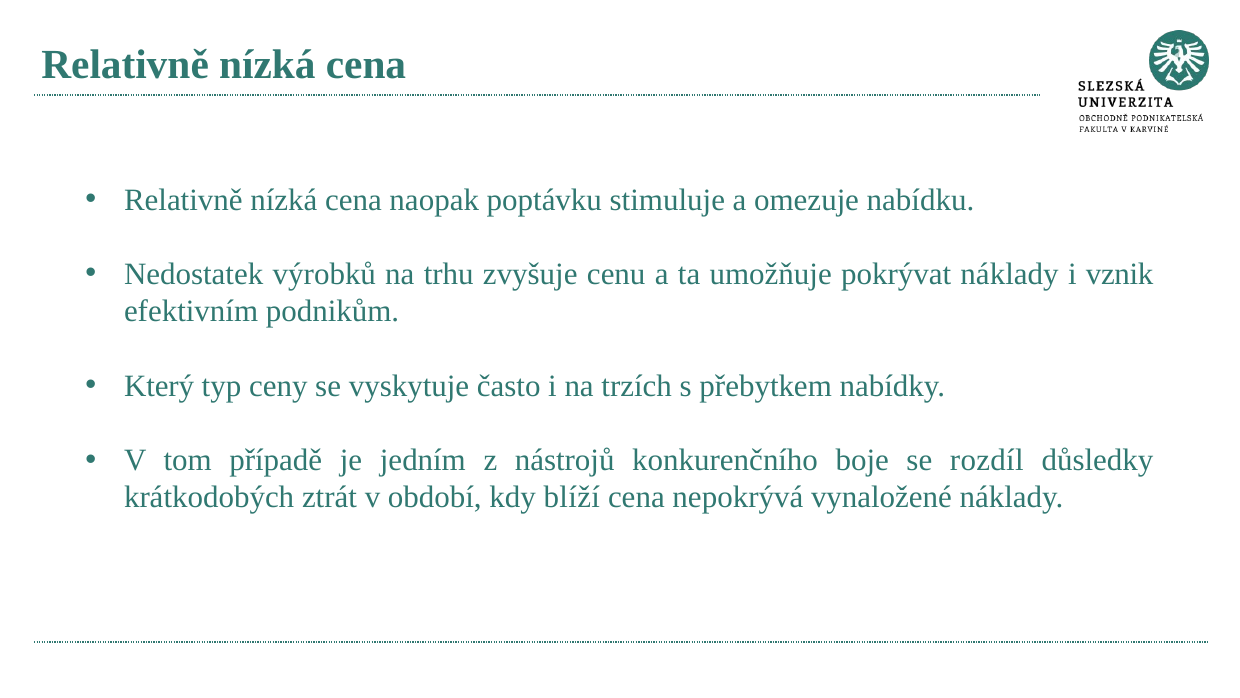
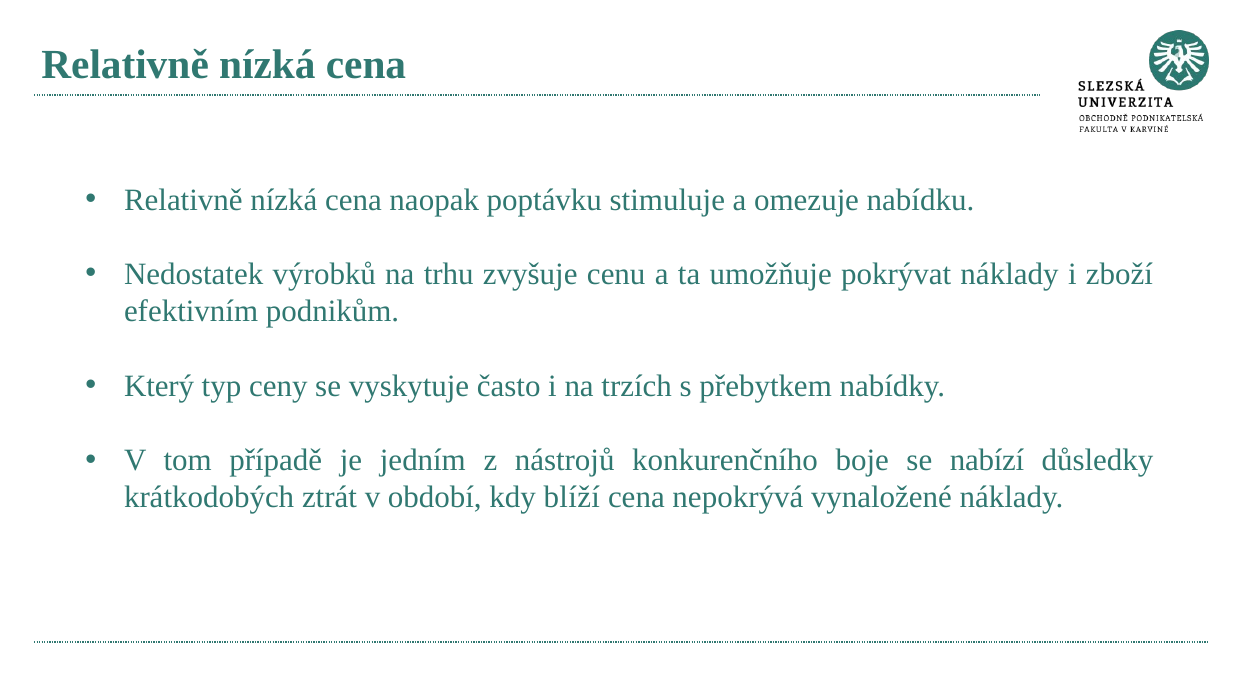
vznik: vznik -> zboží (1119, 274)
rozdíl: rozdíl -> nabízí (987, 460)
